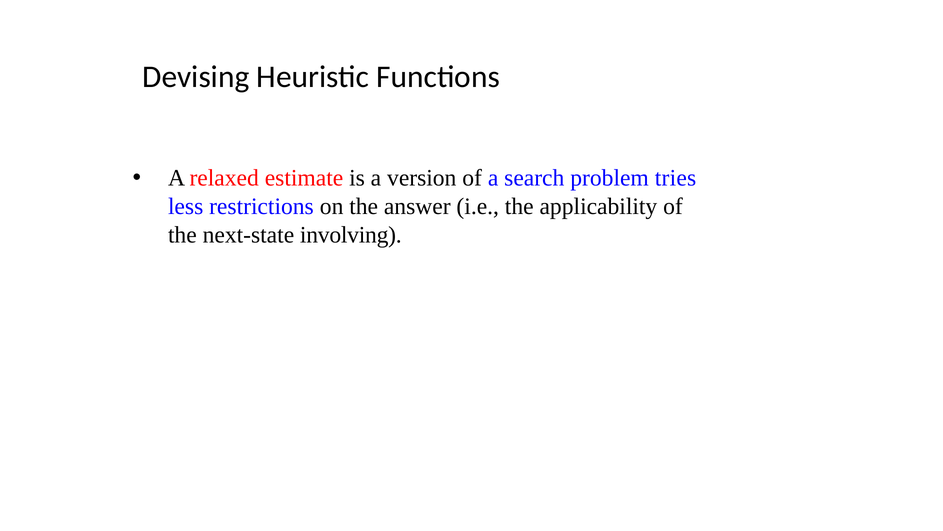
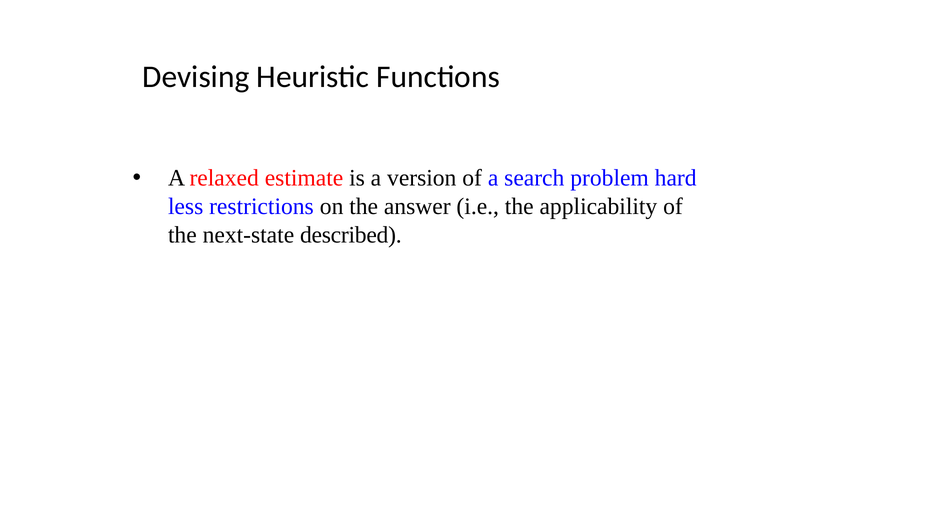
tries: tries -> hard (676, 178)
involving: involving -> described (351, 234)
